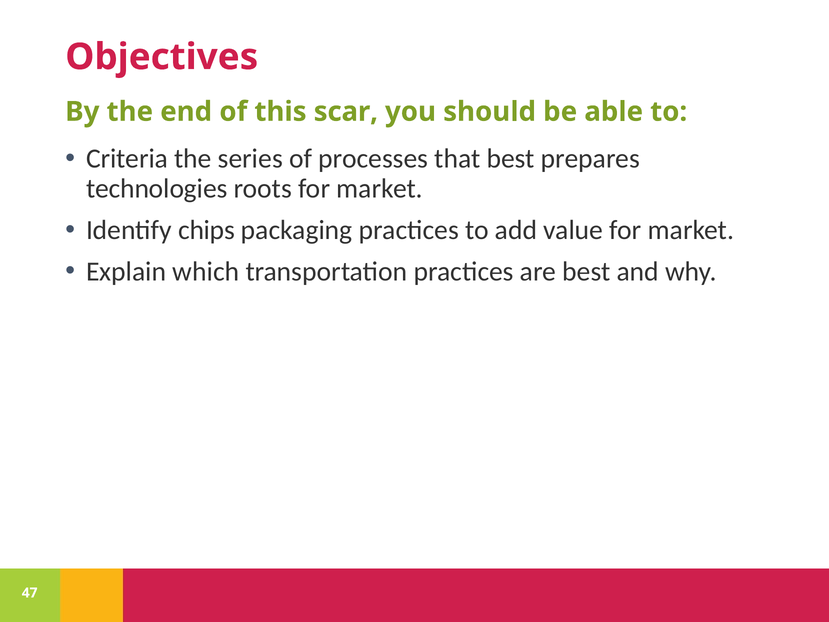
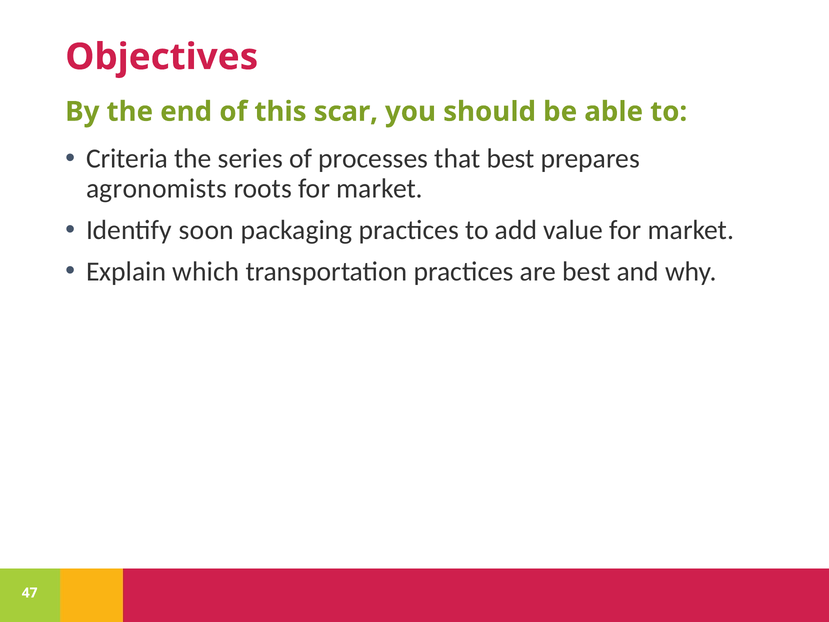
technologies: technologies -> agronomists (157, 189)
chips: chips -> soon (206, 230)
